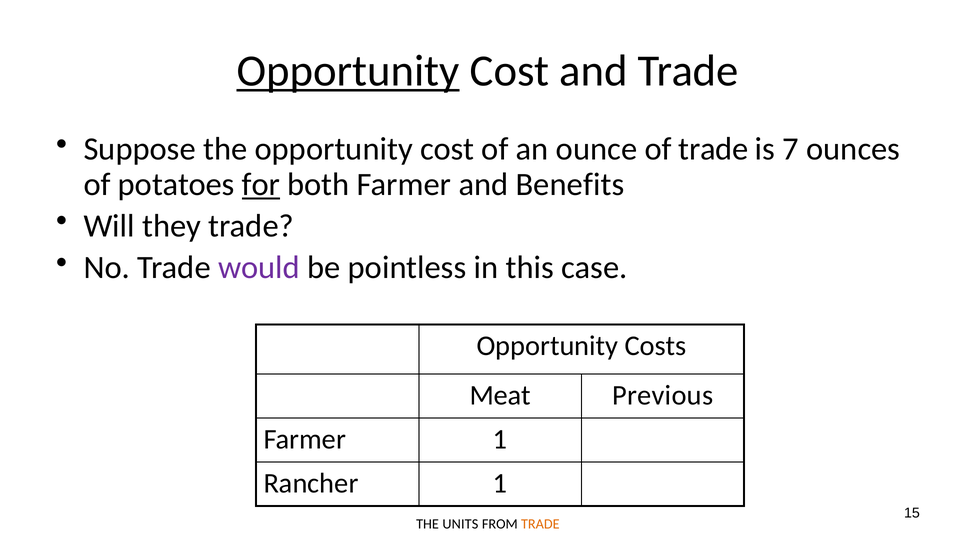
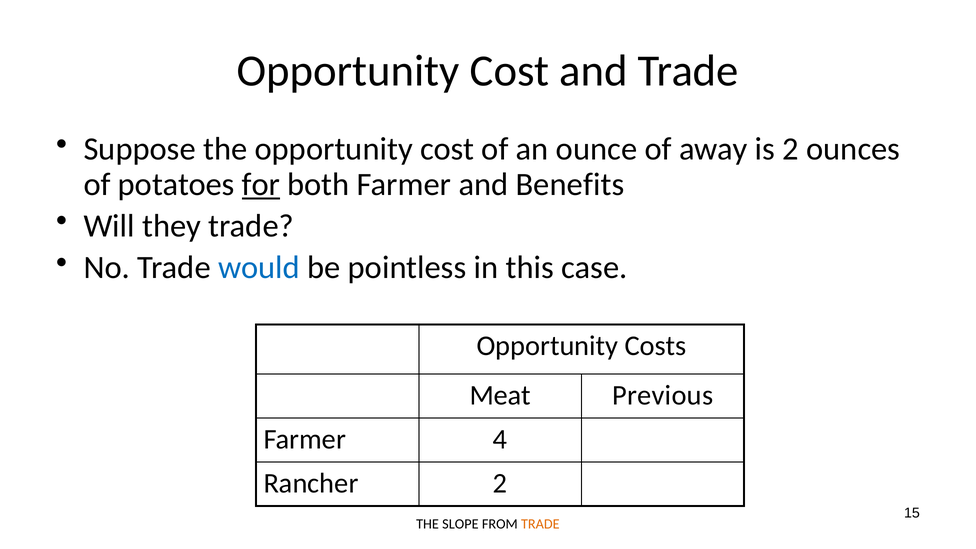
Opportunity underline: present -> none (348, 71)
of trade: trade -> away (713, 149)
is 7: 7 -> 2 (791, 149)
would colour: purple -> blue (259, 268)
Farmer 1: 1 -> 4 (500, 439)
Rancher 1: 1 -> 2 (500, 483)
UNITS: UNITS -> SLOPE (460, 524)
